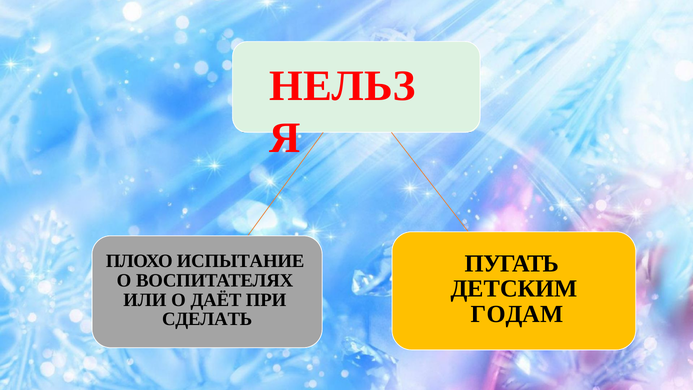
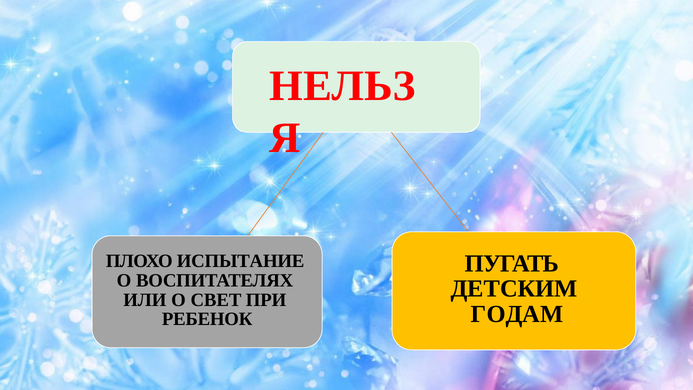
ДАЁТ: ДАЁТ -> СВЕТ (216, 300)
СДЕЛАТЬ: СДЕЛАТЬ -> РЕБЕНОК (207, 319)
